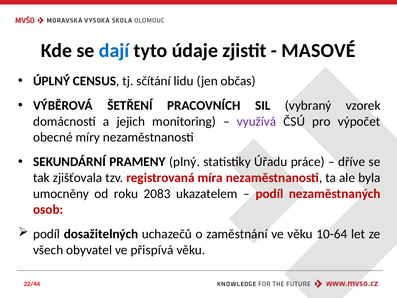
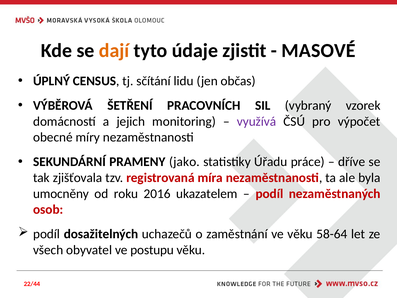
dají colour: blue -> orange (114, 51)
plný: plný -> jako (184, 162)
2083: 2083 -> 2016 (157, 193)
10-64: 10-64 -> 58-64 (332, 234)
přispívá: přispívá -> postupu (152, 250)
